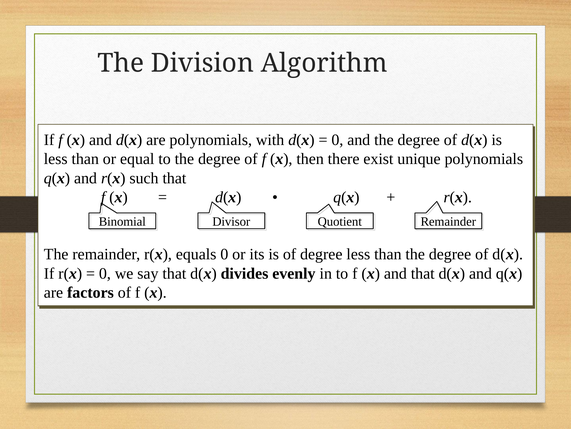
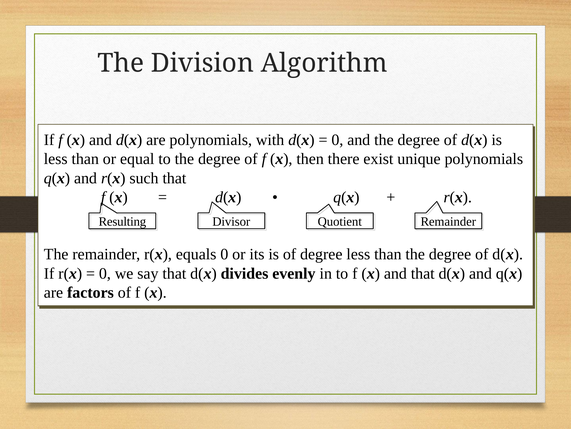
Binomial: Binomial -> Resulting (122, 221)
